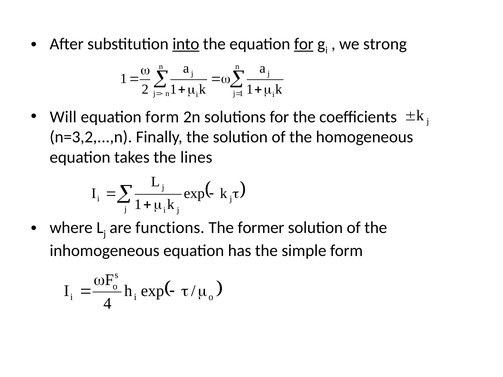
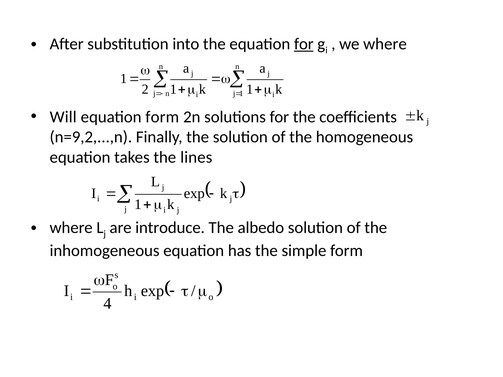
into underline: present -> none (186, 44)
we strong: strong -> where (385, 44)
n=3,2,...,n: n=3,2,...,n -> n=9,2,...,n (91, 137)
functions: functions -> introduce (170, 228)
former: former -> albedo (261, 228)
